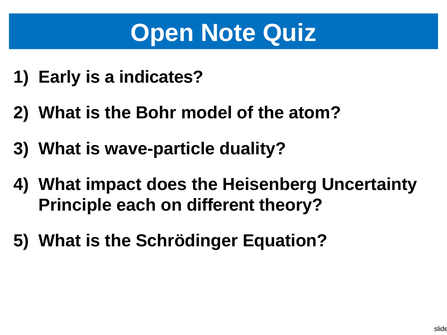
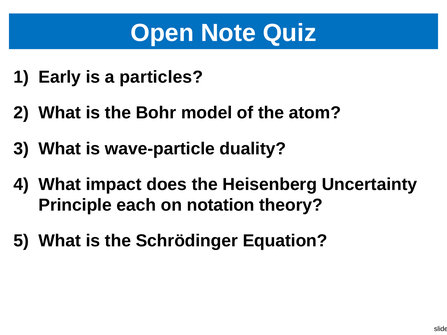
indicates: indicates -> particles (161, 77)
different: different -> notation (221, 205)
